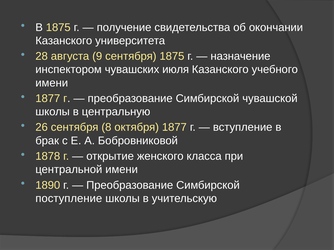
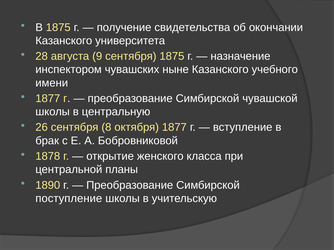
июля: июля -> ныне (176, 70)
центральной имени: имени -> планы (122, 170)
